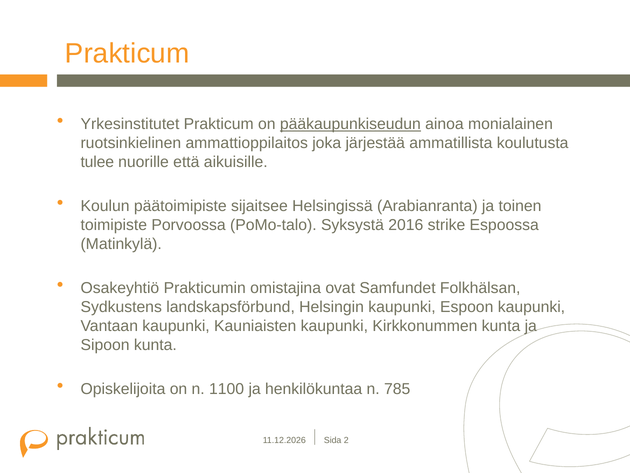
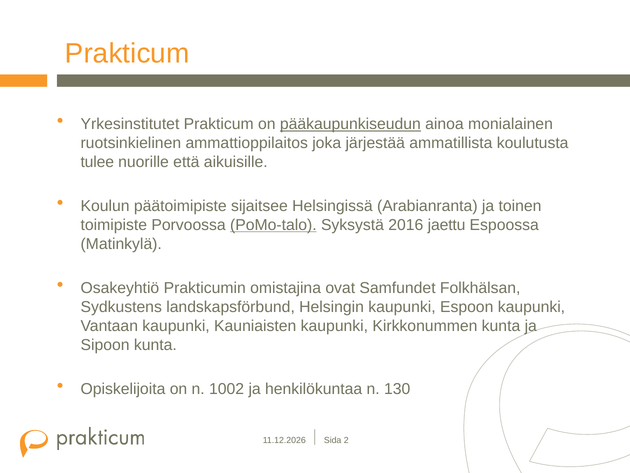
PoMo-talo underline: none -> present (273, 225)
strike: strike -> jaettu (447, 225)
1100: 1100 -> 1002 (227, 389)
785: 785 -> 130 (397, 389)
